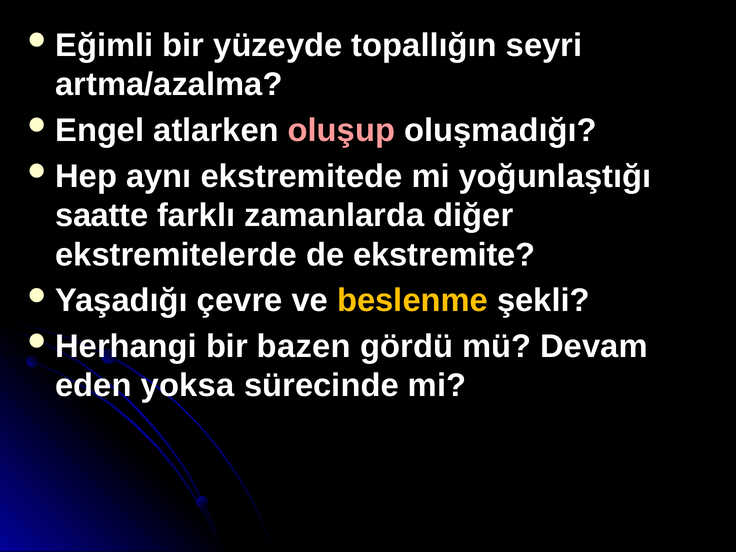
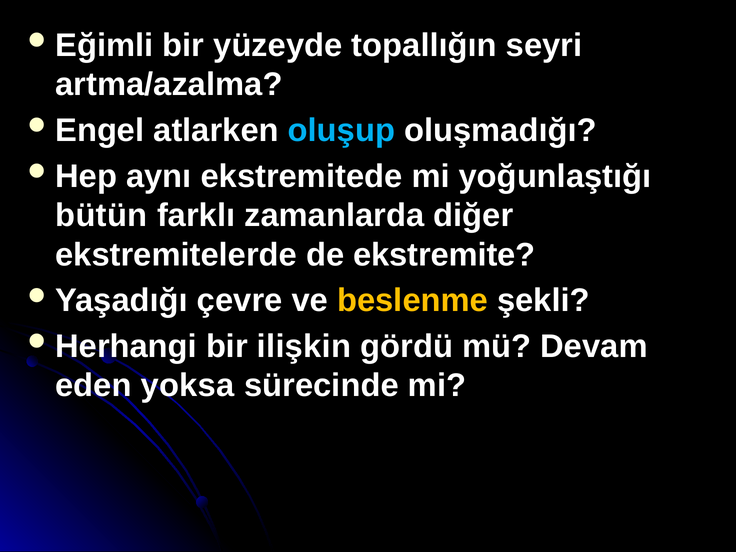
oluşup colour: pink -> light blue (341, 130)
saatte: saatte -> bütün (101, 215)
bazen: bazen -> ilişkin (304, 346)
